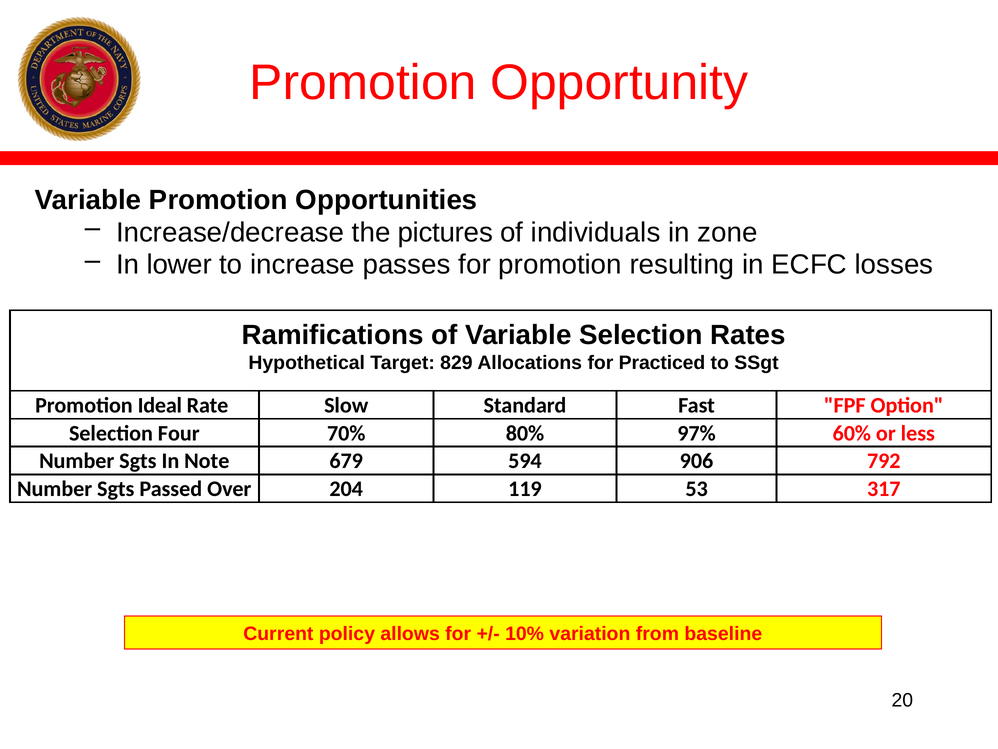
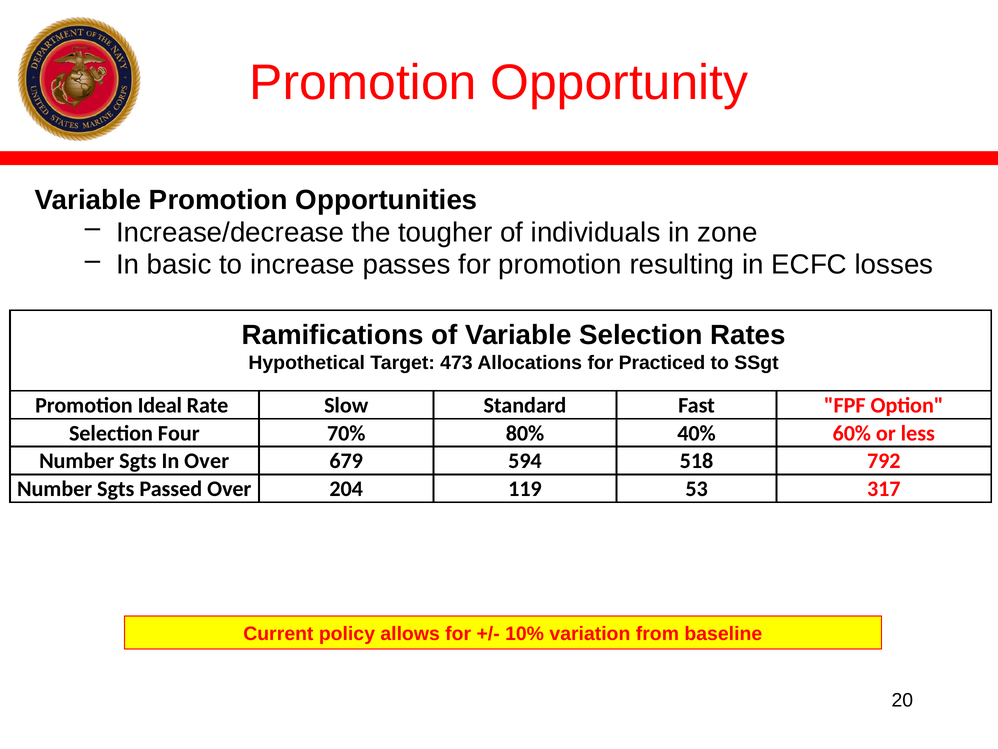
pictures: pictures -> tougher (445, 232)
lower: lower -> basic (179, 264)
829: 829 -> 473 (456, 362)
97%: 97% -> 40% (697, 433)
In Note: Note -> Over (207, 461)
906: 906 -> 518 (697, 461)
